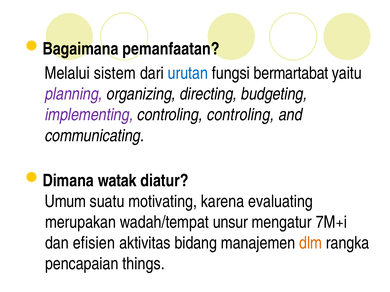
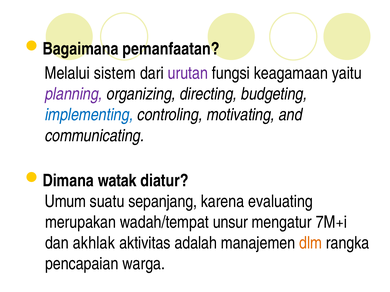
urutan colour: blue -> purple (188, 73)
bermartabat: bermartabat -> keagamaan (291, 73)
implementing colour: purple -> blue (89, 115)
controling controling: controling -> motivating (241, 115)
motivating: motivating -> sepanjang (163, 202)
efisien: efisien -> akhlak (94, 243)
bidang: bidang -> adalah (196, 243)
things: things -> warga (144, 264)
